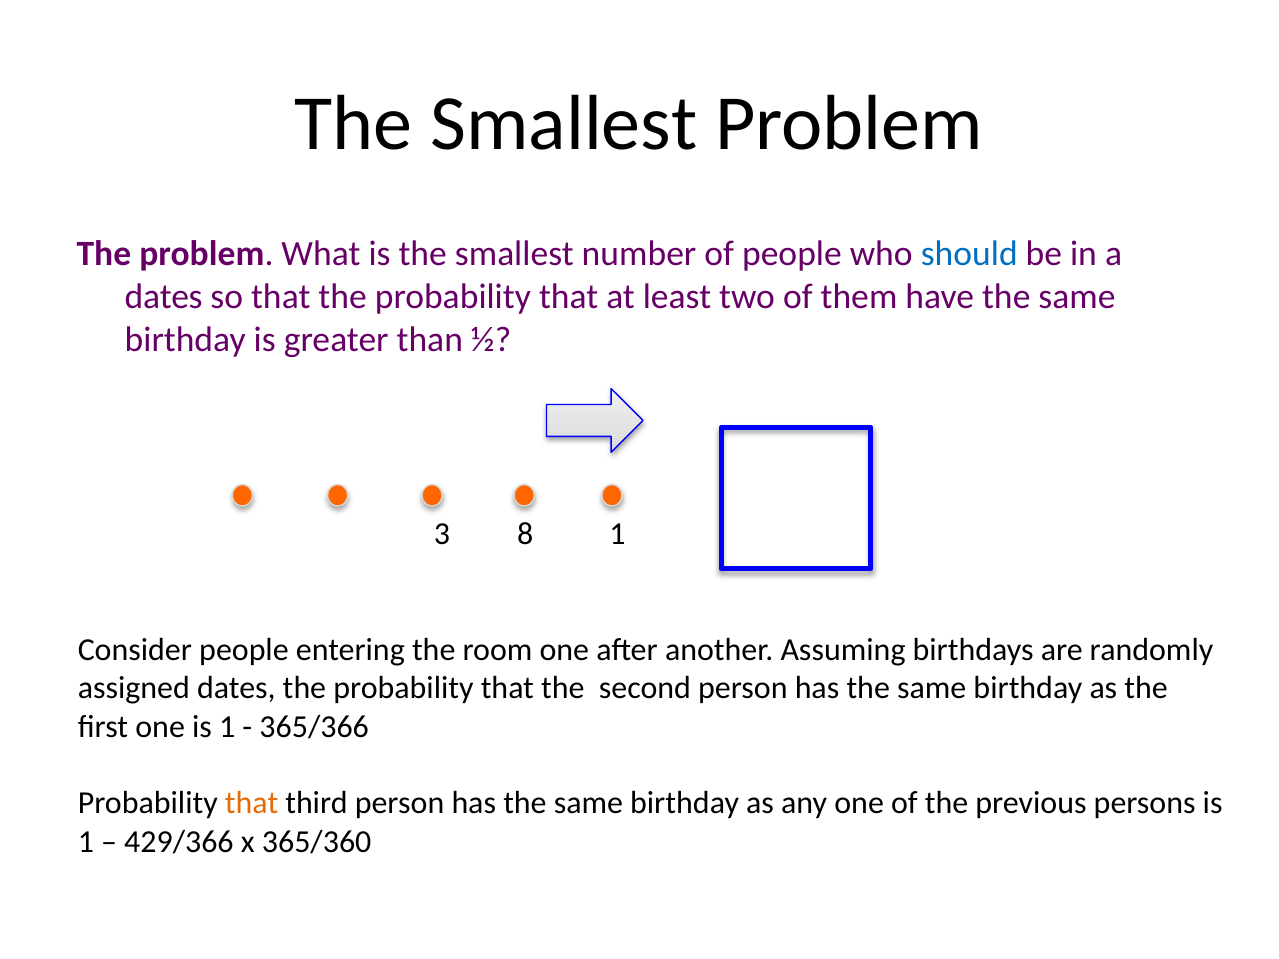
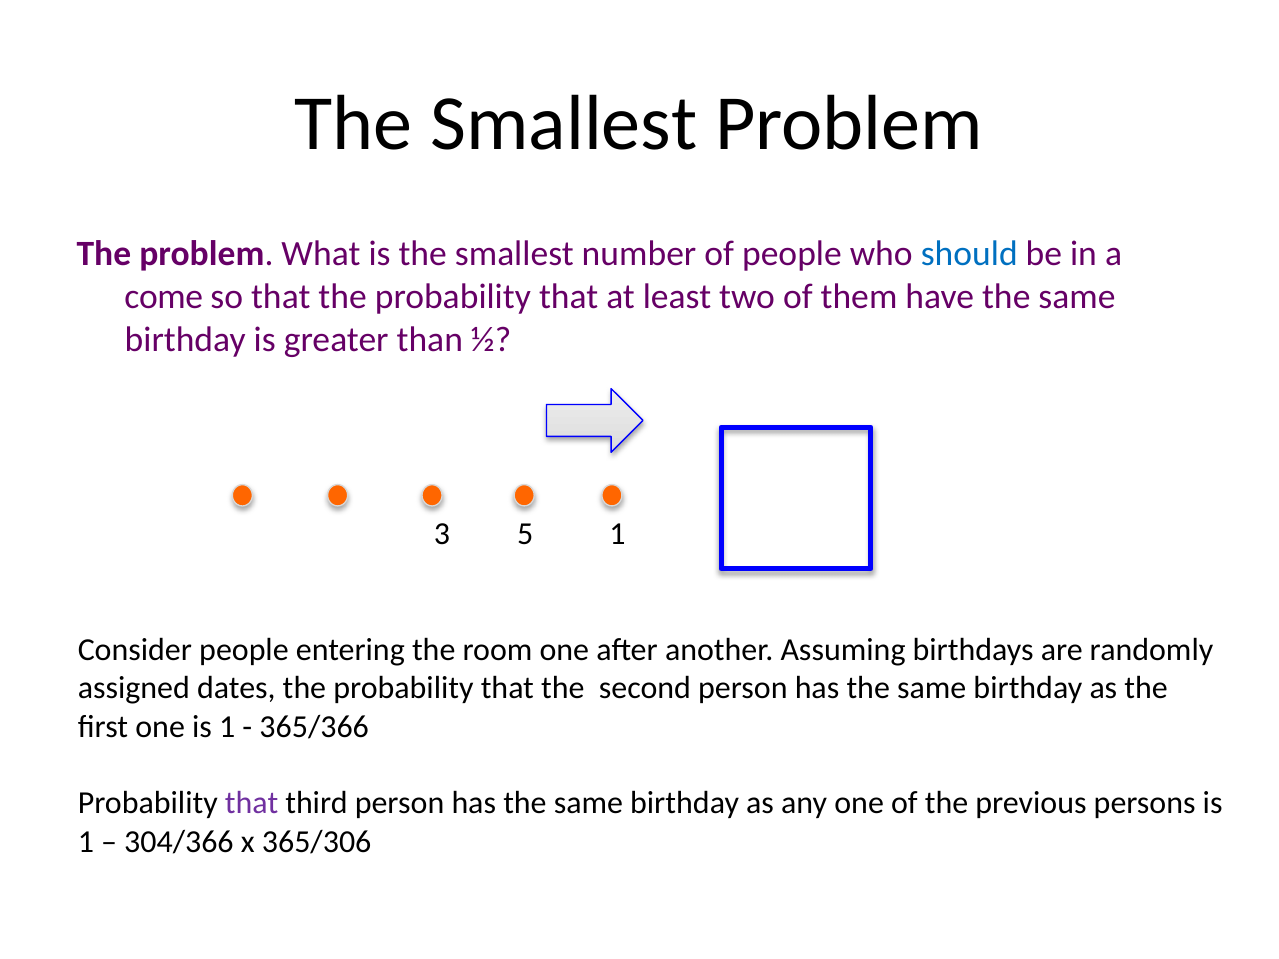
dates: dates -> come (164, 297)
8: 8 -> 5 (525, 534)
that colour: orange -> purple (252, 804)
429/366: 429/366 -> 304/366 (179, 842)
365/360: 365/360 -> 365/306 (317, 842)
